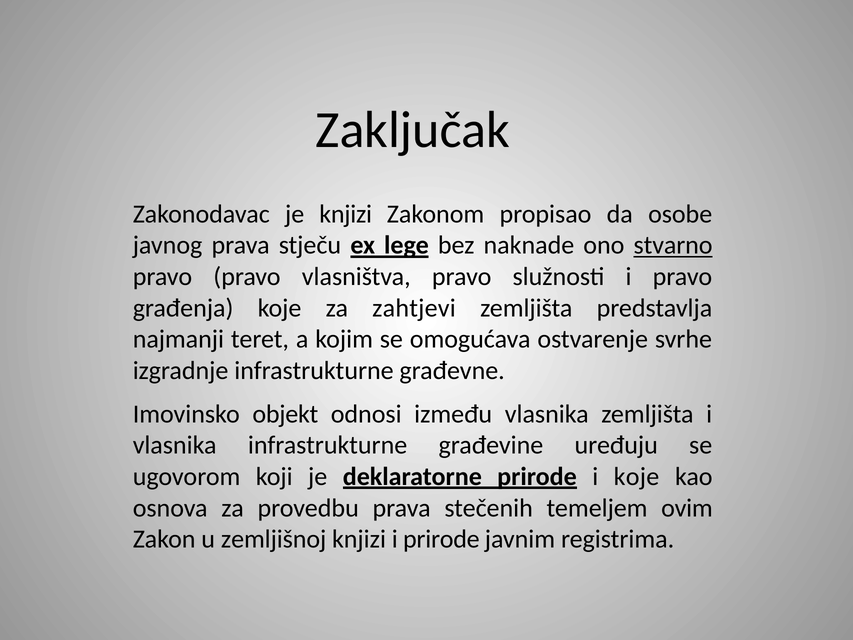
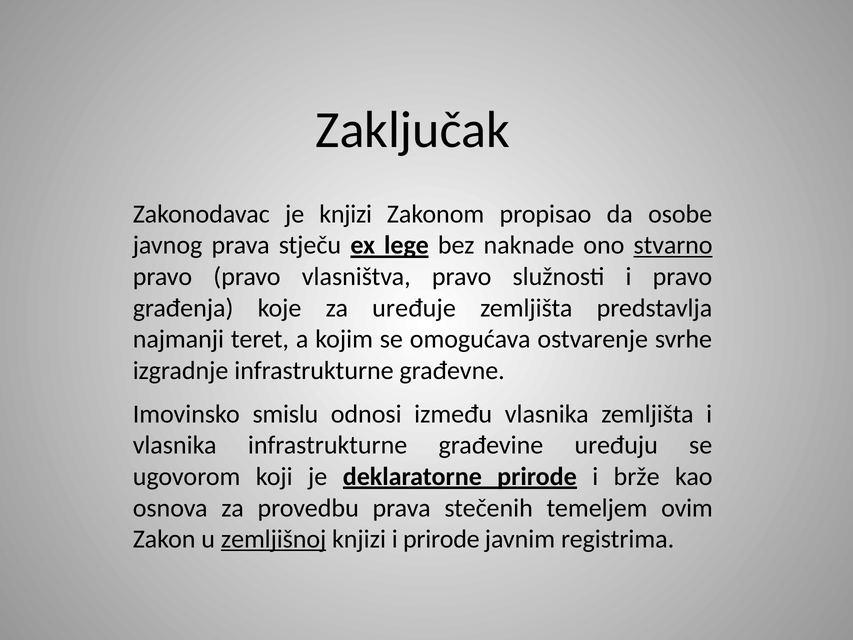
zahtjevi: zahtjevi -> uređuje (414, 308)
objekt: objekt -> smislu (285, 414)
i koje: koje -> brže (637, 476)
zemljišnoj underline: none -> present (274, 539)
